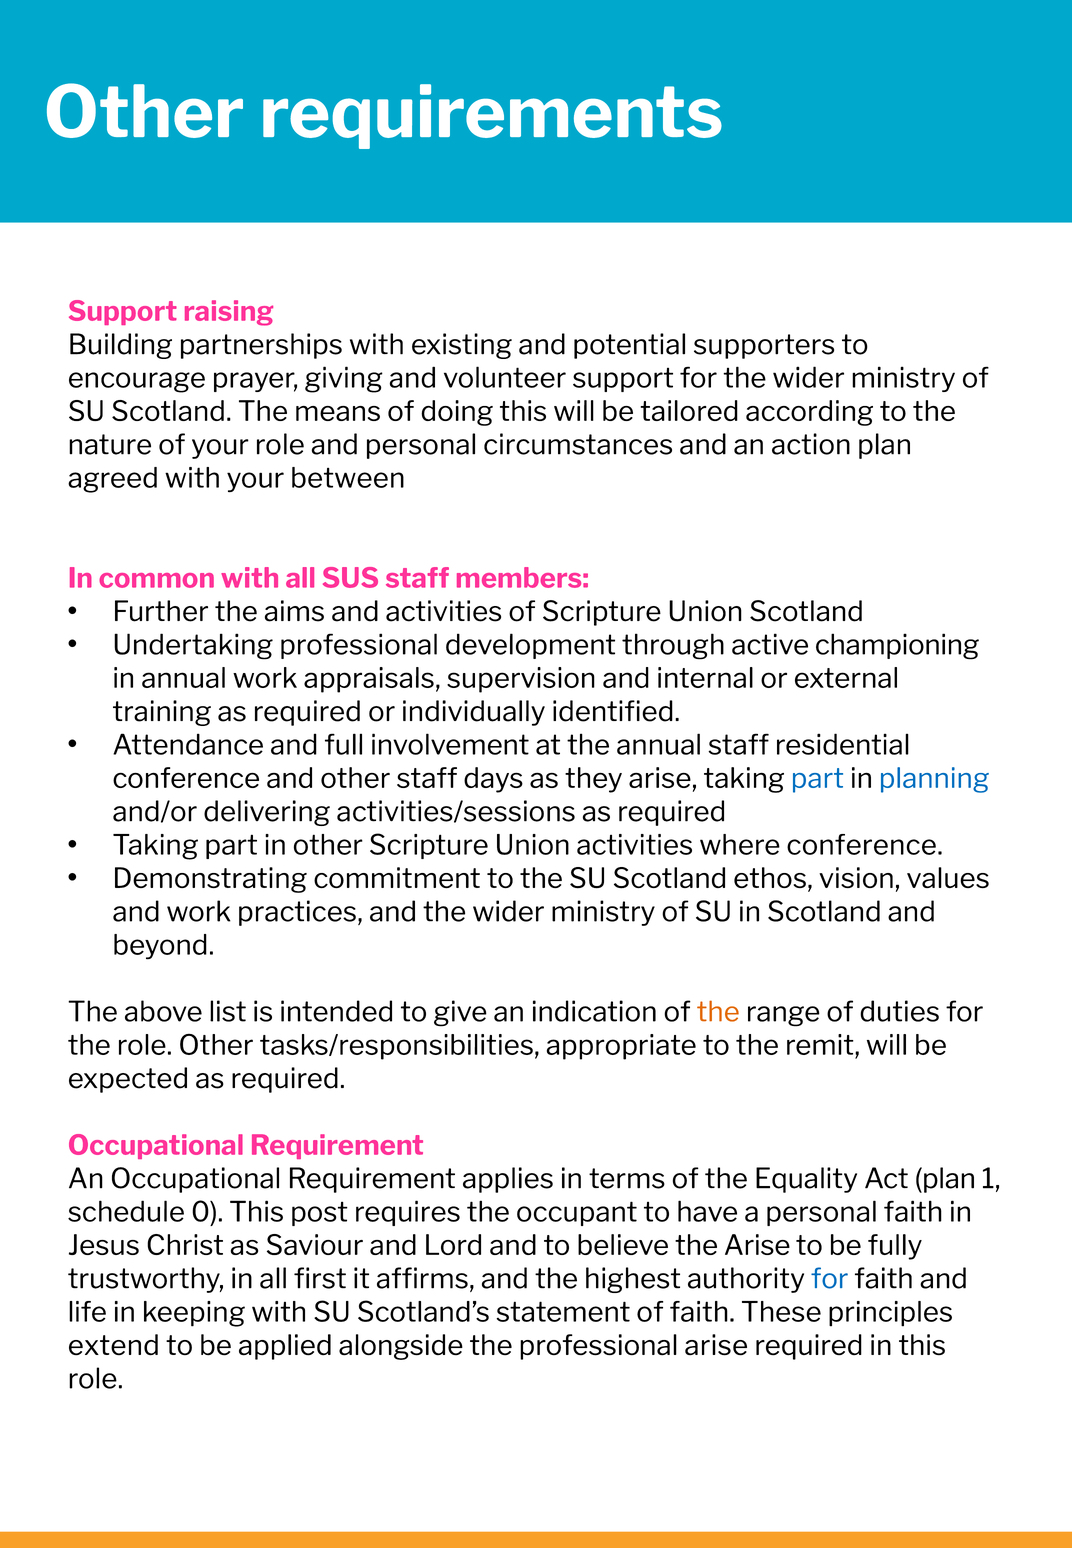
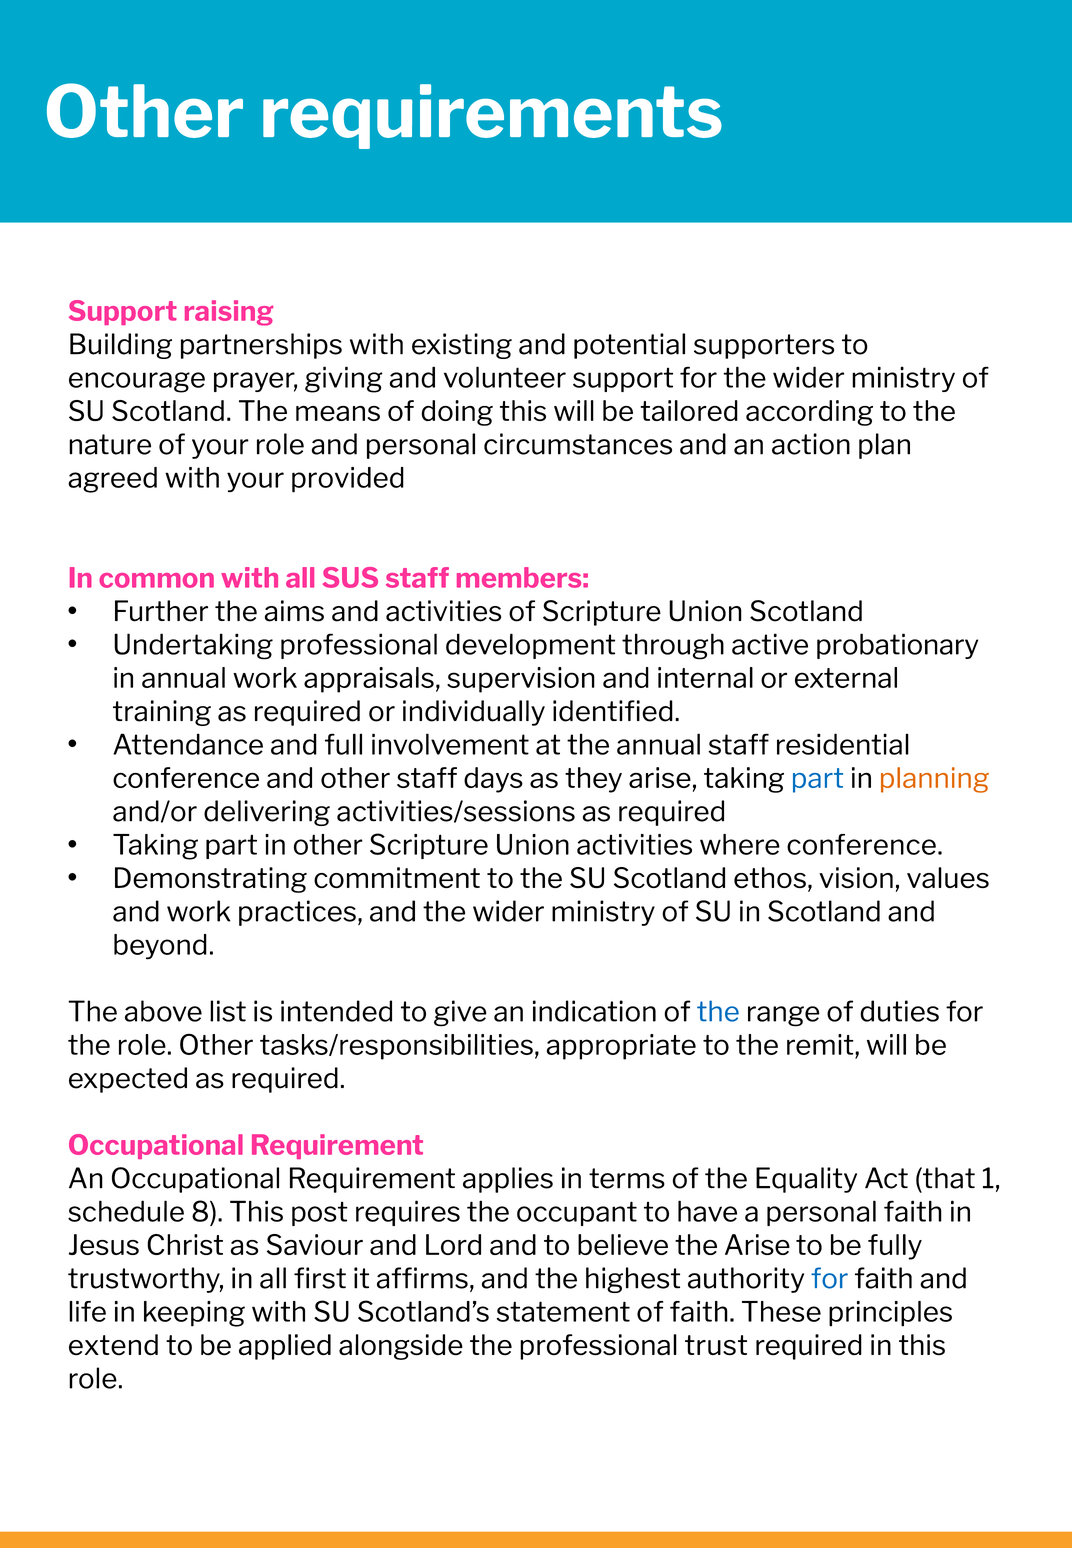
between: between -> provided (348, 479)
championing: championing -> probationary (897, 645)
planning colour: blue -> orange (934, 779)
the colour: orange -> blue (718, 1012)
Act plan: plan -> that (945, 1179)
0: 0 -> 8 (207, 1213)
professional arise: arise -> trust (716, 1346)
